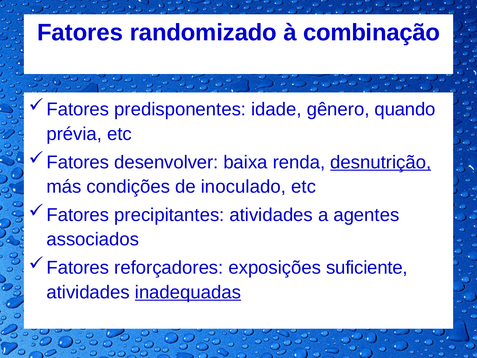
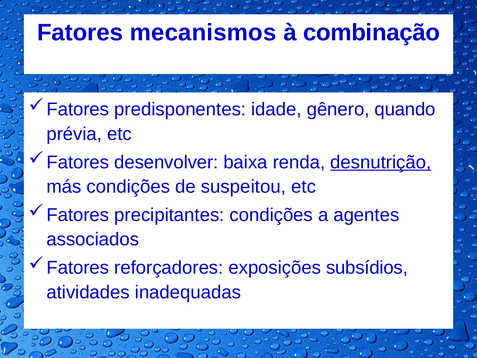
randomizado: randomizado -> mecanismos (203, 33)
inoculado: inoculado -> suspeitou (243, 187)
precipitantes atividades: atividades -> condições (271, 215)
suficiente: suficiente -> subsídios (367, 268)
inadequadas underline: present -> none (188, 292)
